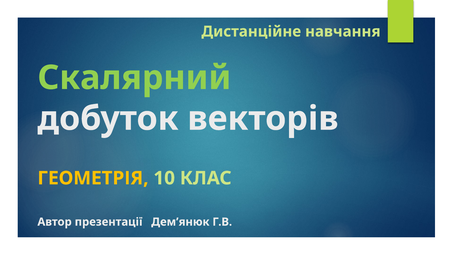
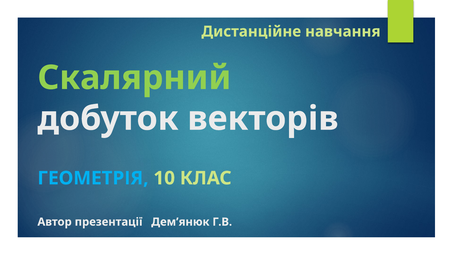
ГЕОМЕТРІЯ colour: yellow -> light blue (93, 178)
